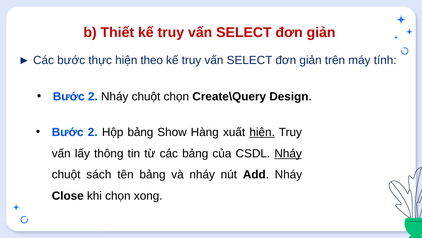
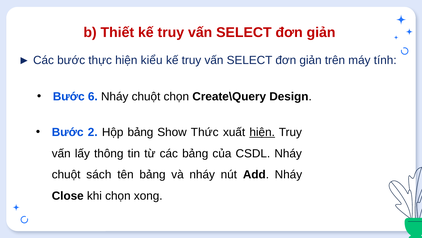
theo: theo -> kiểu (152, 60)
2: 2 -> 6 (93, 96)
Hàng: Hàng -> Thức (205, 132)
Nháy underline: present -> none (288, 153)
